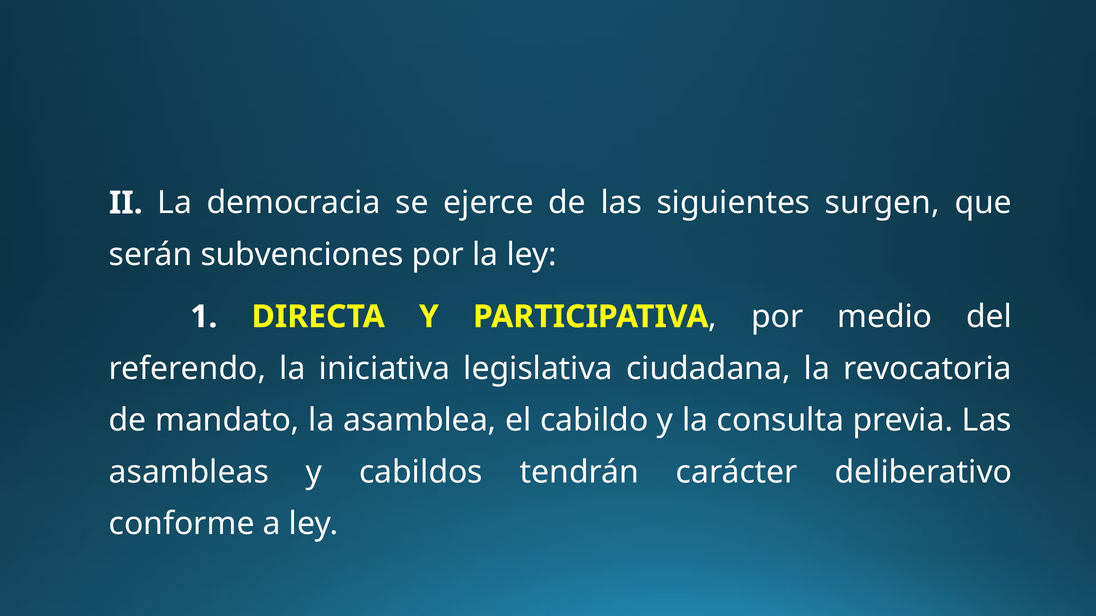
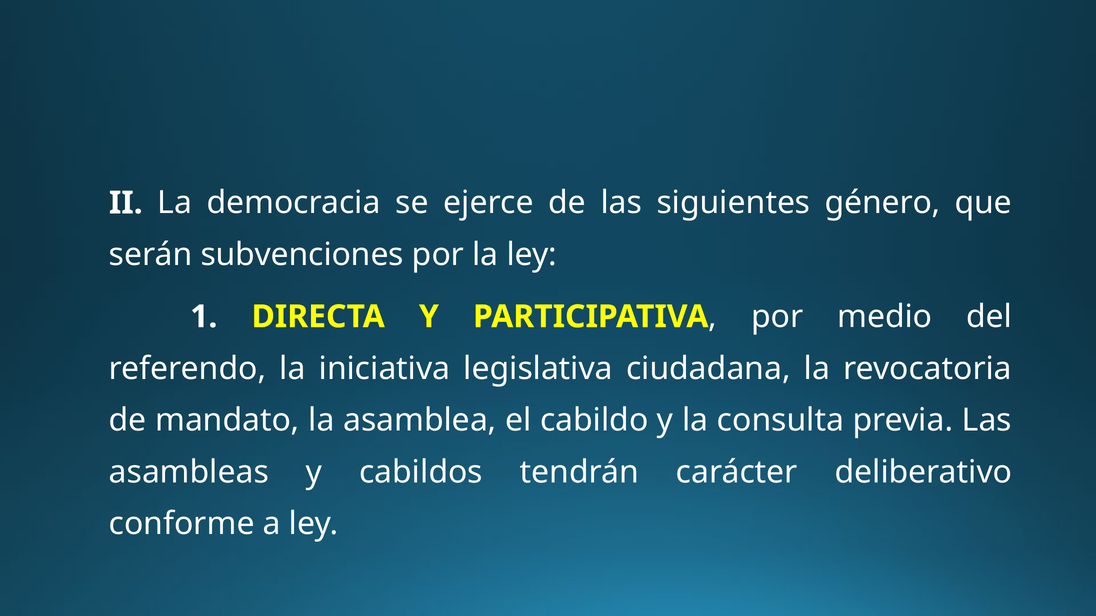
surgen: surgen -> género (883, 203)
